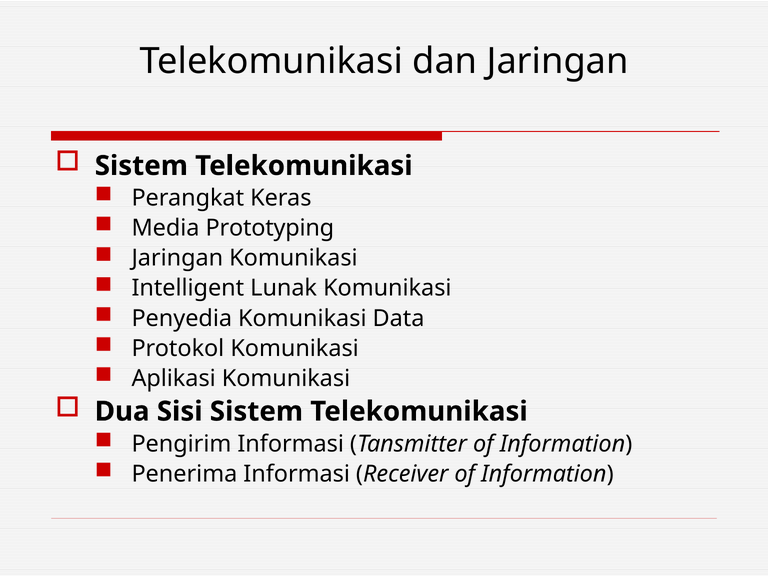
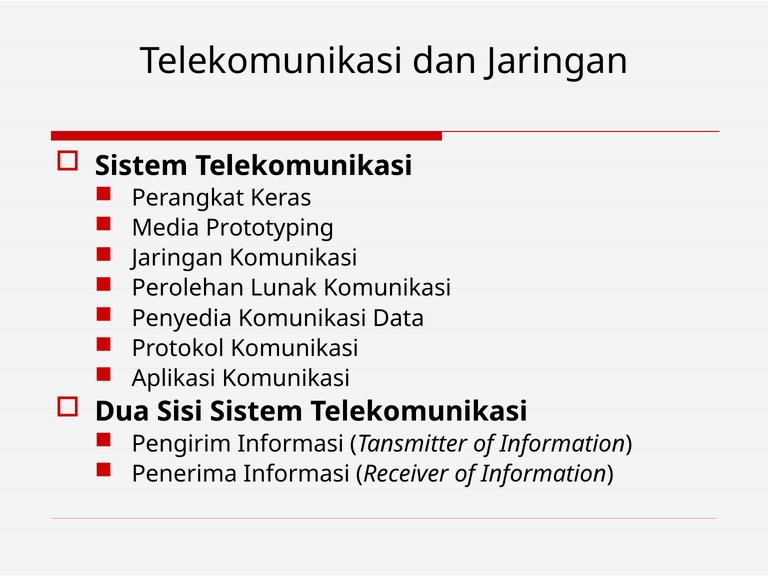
Intelligent: Intelligent -> Perolehan (188, 288)
